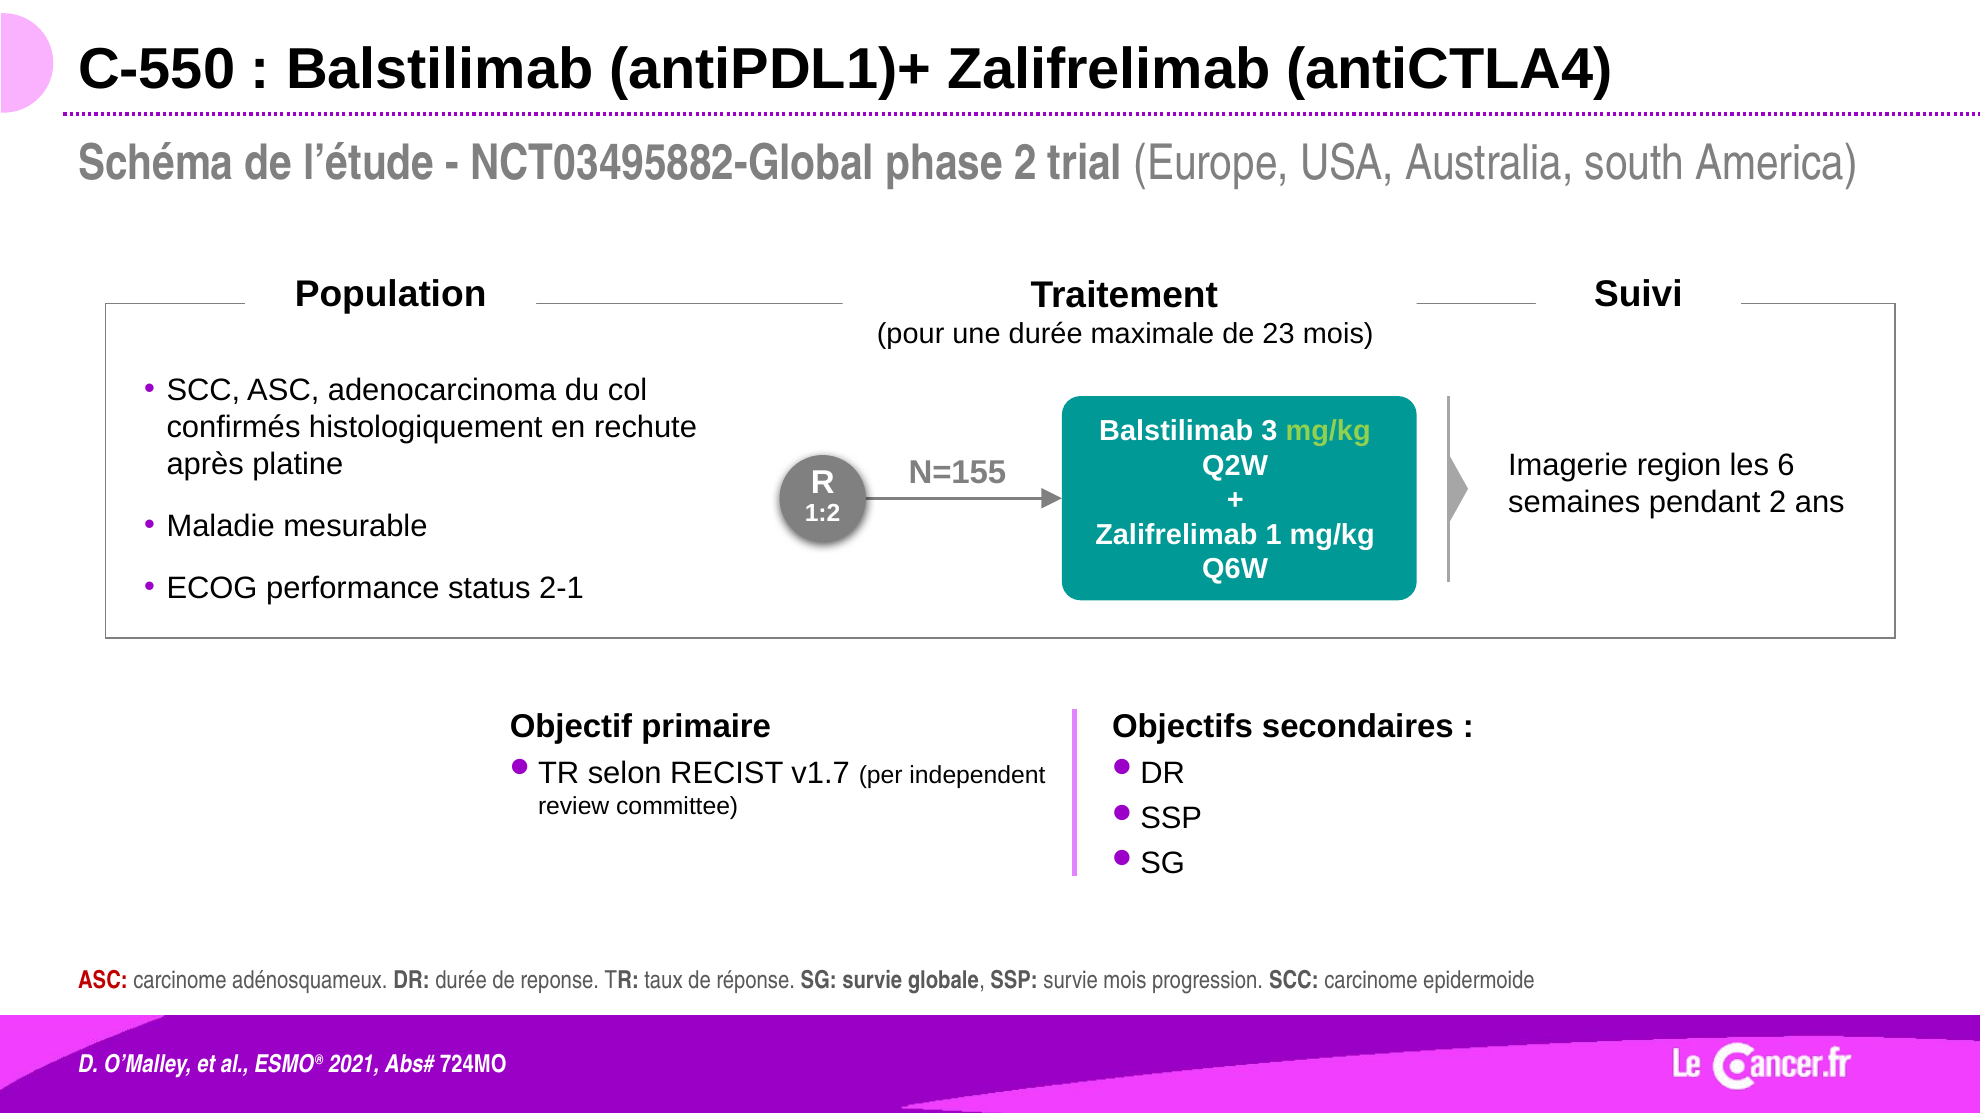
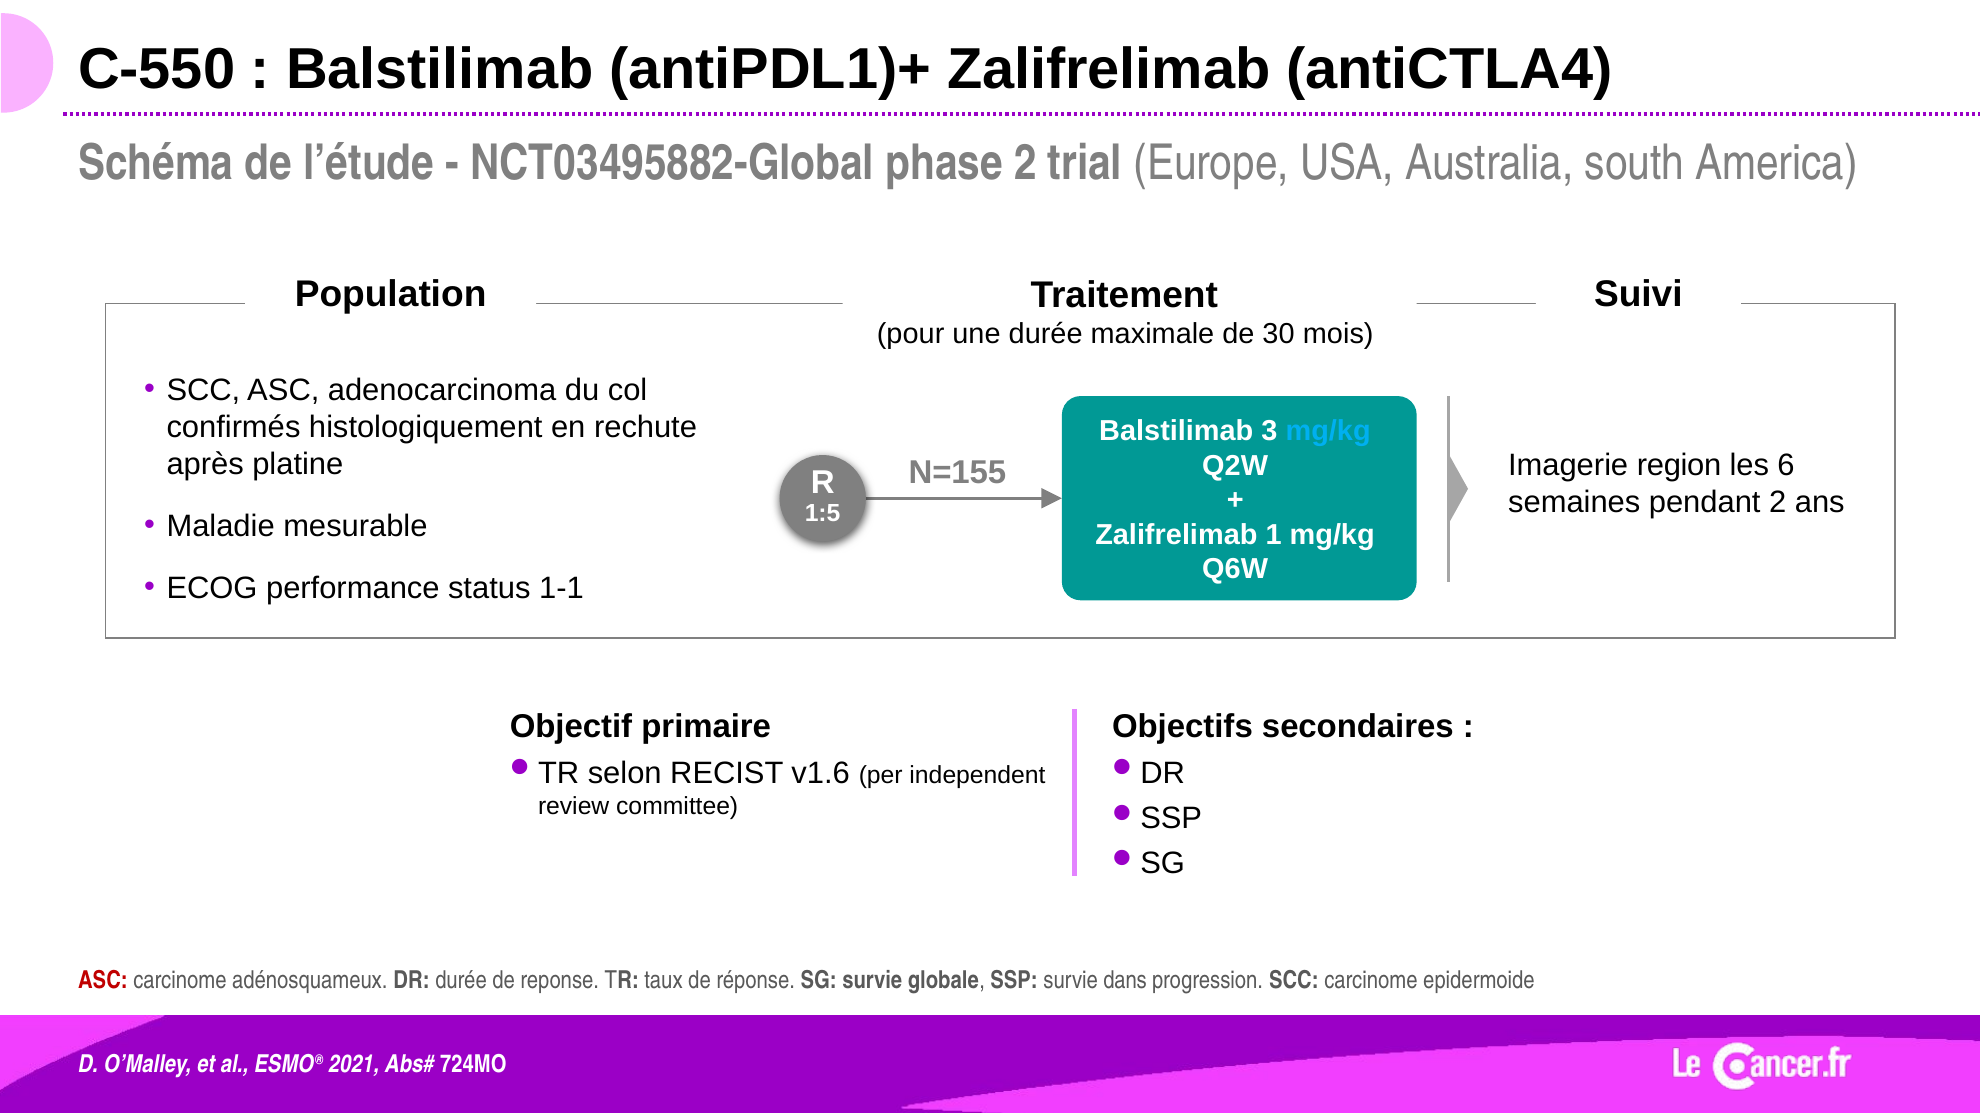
23: 23 -> 30 (1279, 334)
mg/kg colour: light green -> light blue (1328, 431)
1:2: 1:2 -> 1:5 (823, 514)
2-1: 2-1 -> 1-1 (561, 588)
v1.7: v1.7 -> v1.6 (821, 773)
survie mois: mois -> dans (1125, 981)
